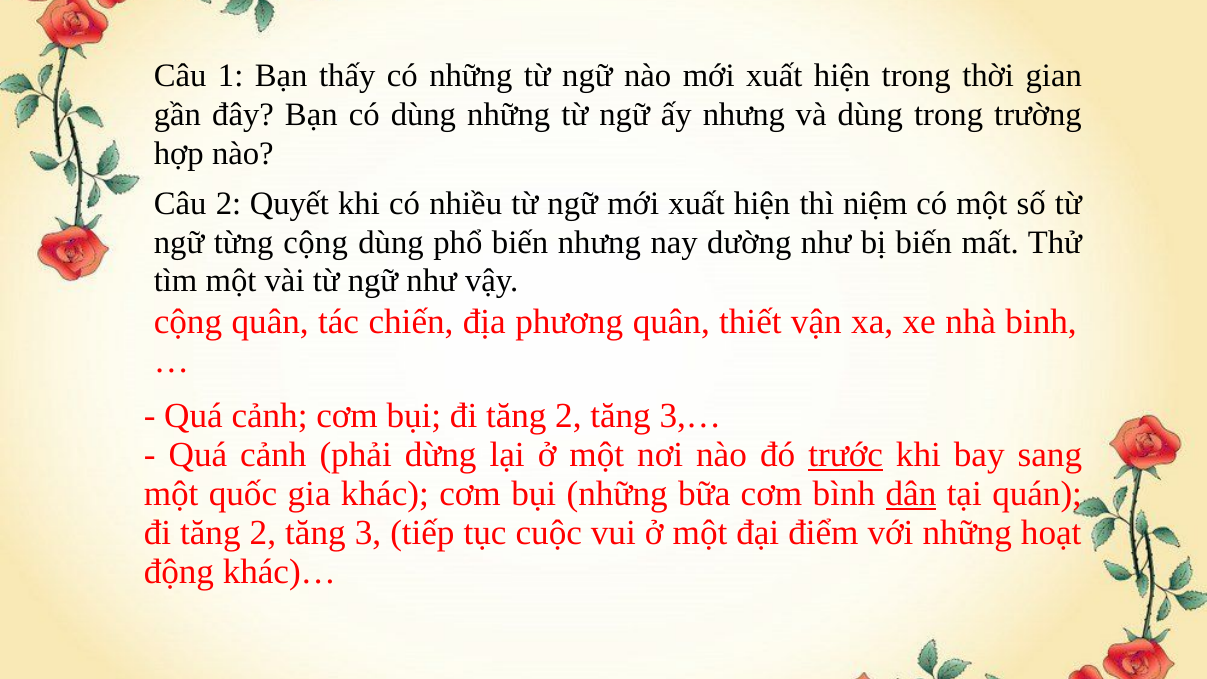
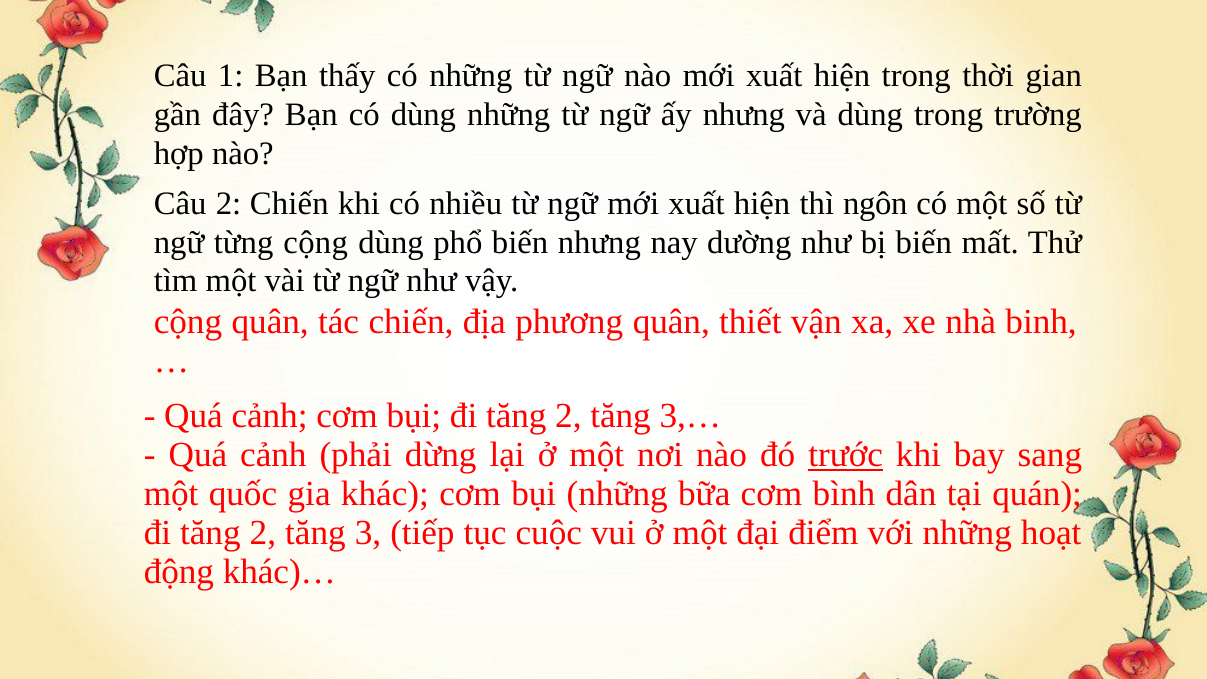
2 Quyết: Quyết -> Chiến (289, 204)
niệm: niệm -> ngôn (875, 204)
dân underline: present -> none (911, 494)
